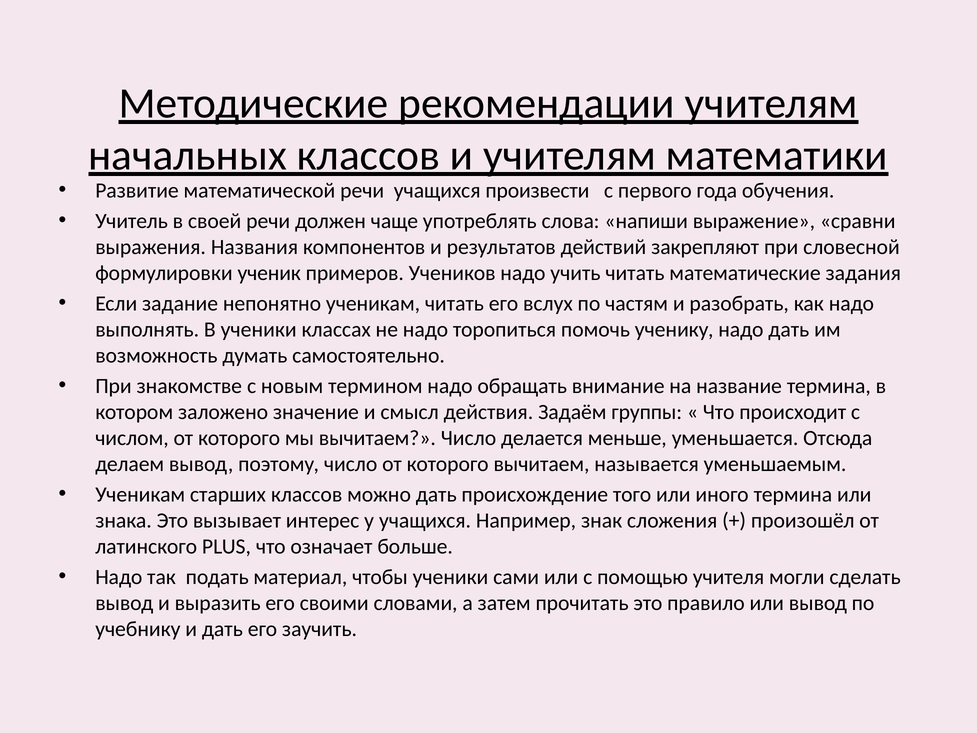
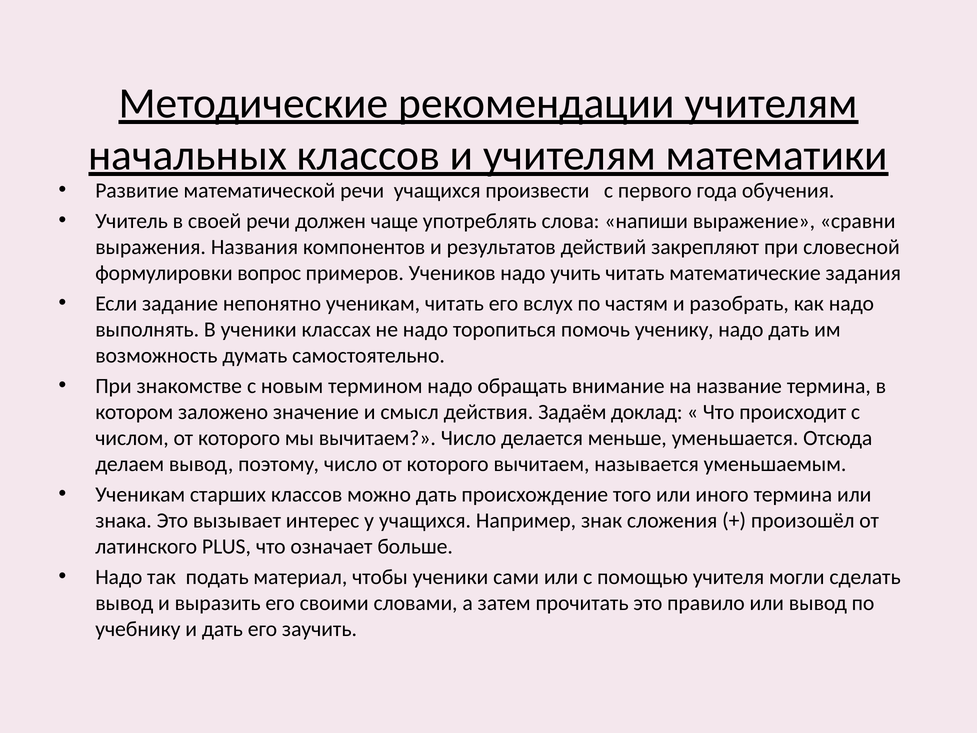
ученик: ученик -> вопрос (269, 273)
группы: группы -> доклад (647, 412)
